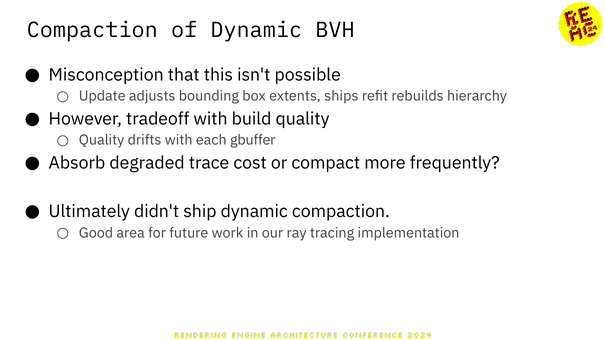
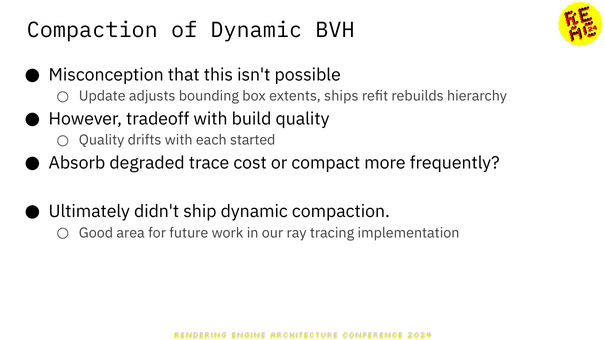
gbuffer: gbuffer -> started (253, 140)
